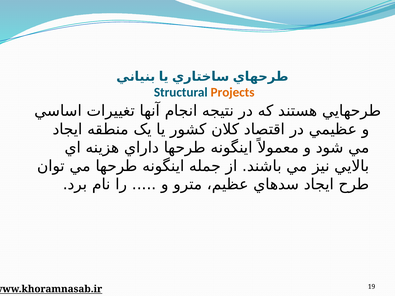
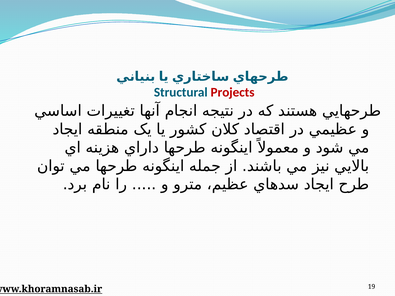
Projects colour: orange -> red (233, 92)
